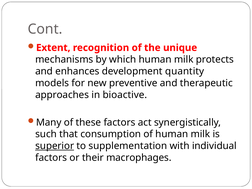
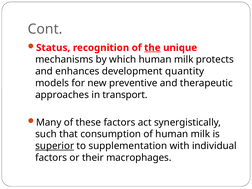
Extent: Extent -> Status (53, 48)
the underline: none -> present (152, 48)
bioactive: bioactive -> transport (125, 95)
